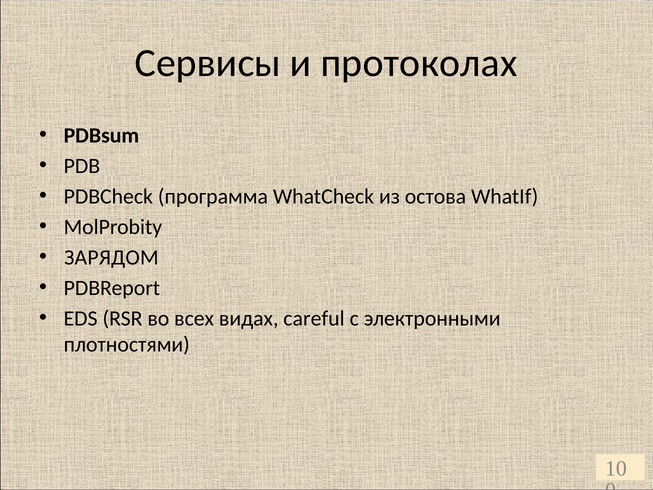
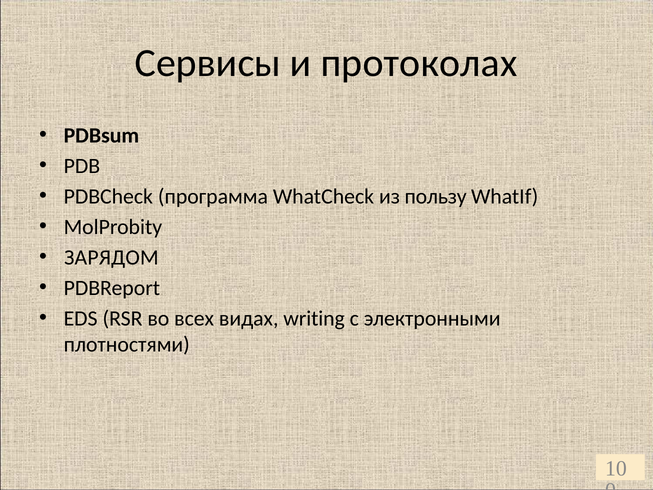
остова: остова -> пользу (436, 196)
careful: careful -> writing (314, 318)
